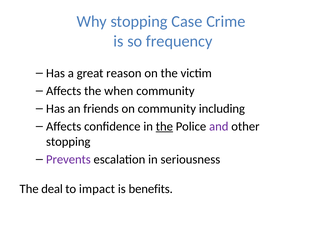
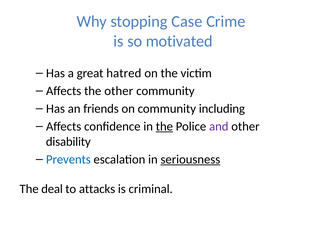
frequency: frequency -> motivated (179, 41)
reason: reason -> hatred (124, 73)
the when: when -> other (119, 91)
stopping: stopping -> disability (68, 141)
Prevents colour: purple -> blue (68, 159)
seriousness underline: none -> present (190, 159)
impact: impact -> attacks (97, 189)
benefits: benefits -> criminal (151, 189)
